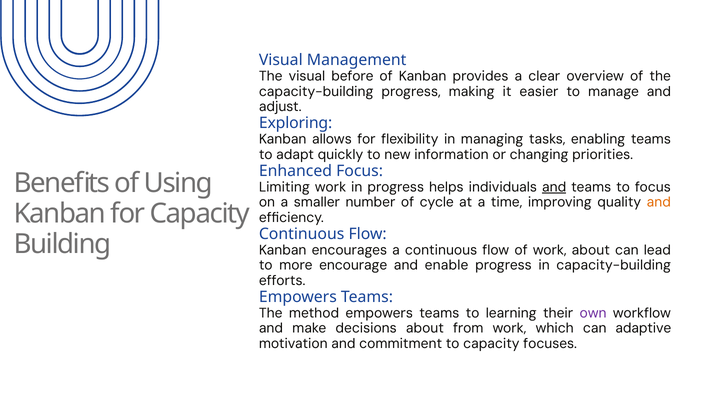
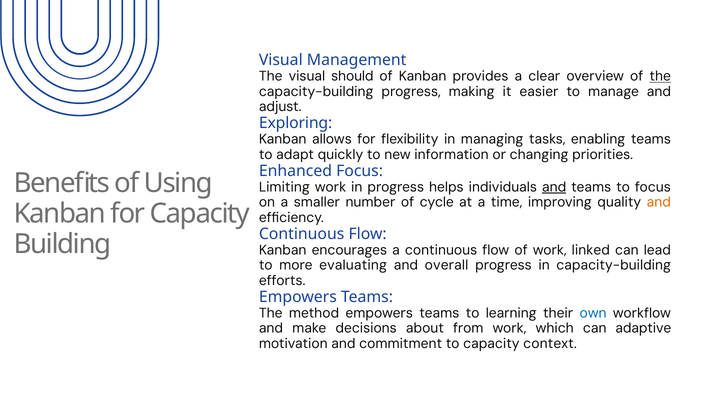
before: before -> should (352, 76)
the underline: none -> present (660, 76)
work about: about -> linked (591, 250)
encourage: encourage -> evaluating (353, 265)
enable: enable -> overall (447, 265)
own colour: purple -> blue (593, 313)
focuses: focuses -> context (550, 343)
